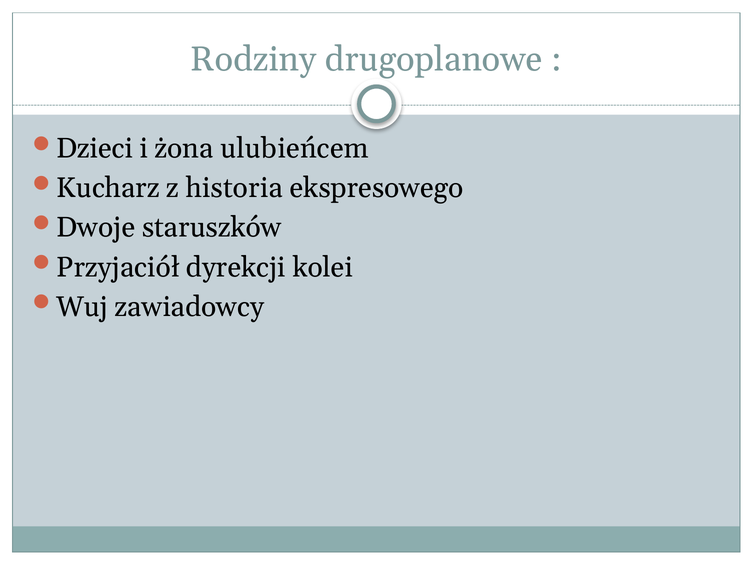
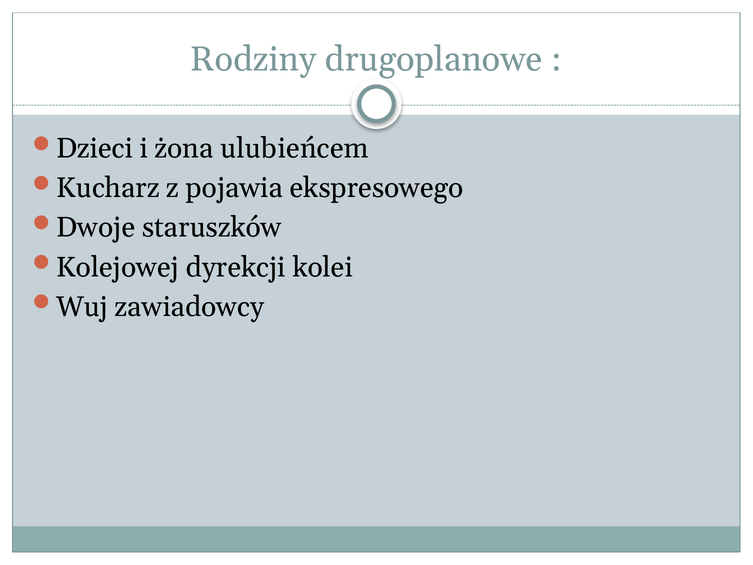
historia: historia -> pojawia (234, 188)
Przyjaciół: Przyjaciół -> Kolejowej (118, 267)
